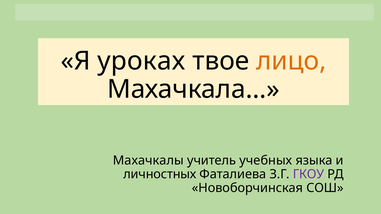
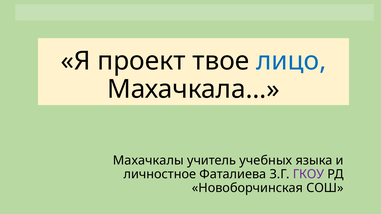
уроках: уроках -> проект (141, 61)
лицо colour: orange -> blue (291, 61)
личностных: личностных -> личностное (160, 174)
